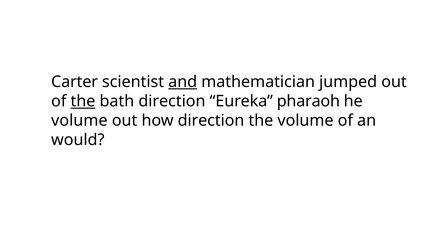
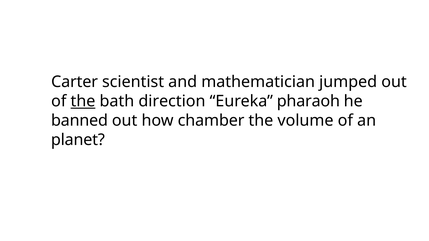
and underline: present -> none (183, 82)
volume: volume -> banned (79, 121)
how direction: direction -> chamber (211, 121)
would: would -> planet (78, 140)
